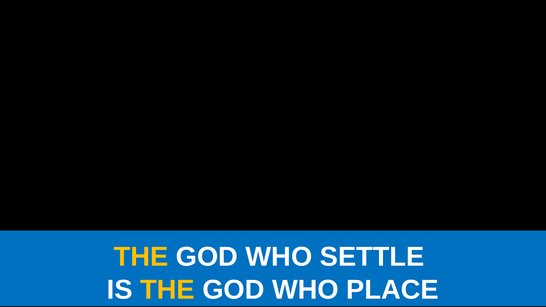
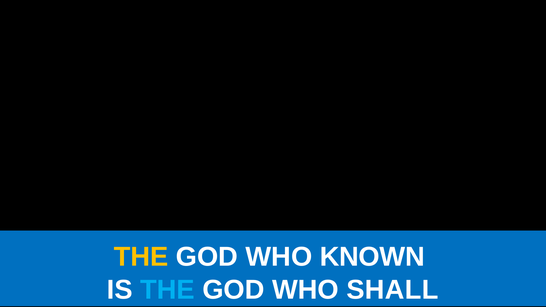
SETTLE: SETTLE -> KNOWN (372, 257)
THE colour: yellow -> light blue (168, 290)
PLACE: PLACE -> SHALL (392, 290)
